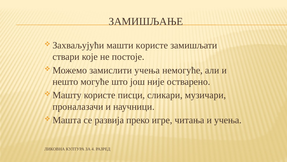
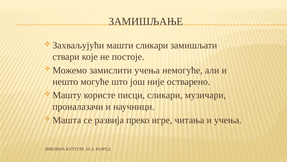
машти користе: користе -> сликари (152, 45)
